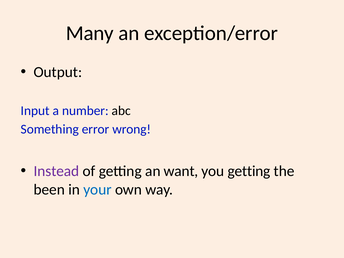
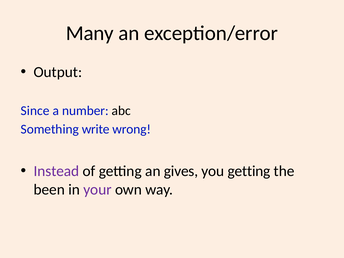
Input: Input -> Since (35, 111)
error: error -> write (96, 129)
want: want -> gives (181, 171)
your colour: blue -> purple (97, 190)
